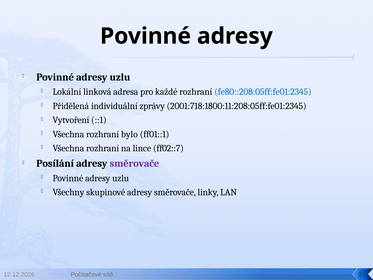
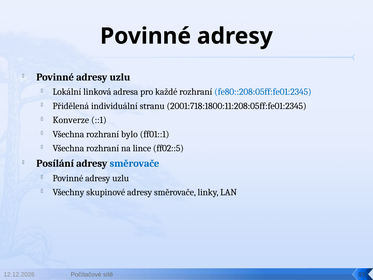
zprávy: zprávy -> stranu (152, 106)
Vytvoření: Vytvoření -> Konverze (71, 120)
ff02::7: ff02::7 -> ff02::5 (168, 148)
směrovače colour: purple -> blue (134, 163)
